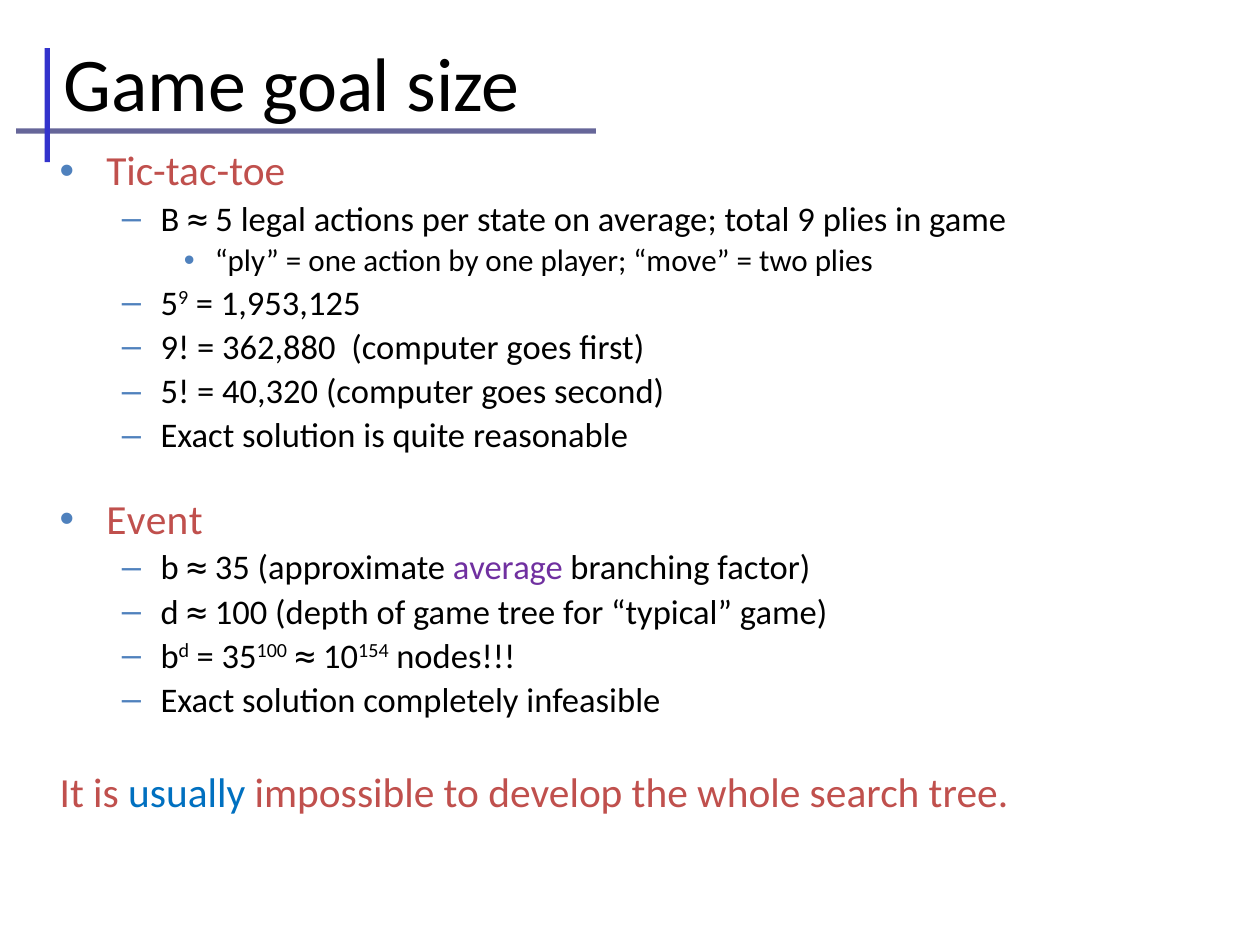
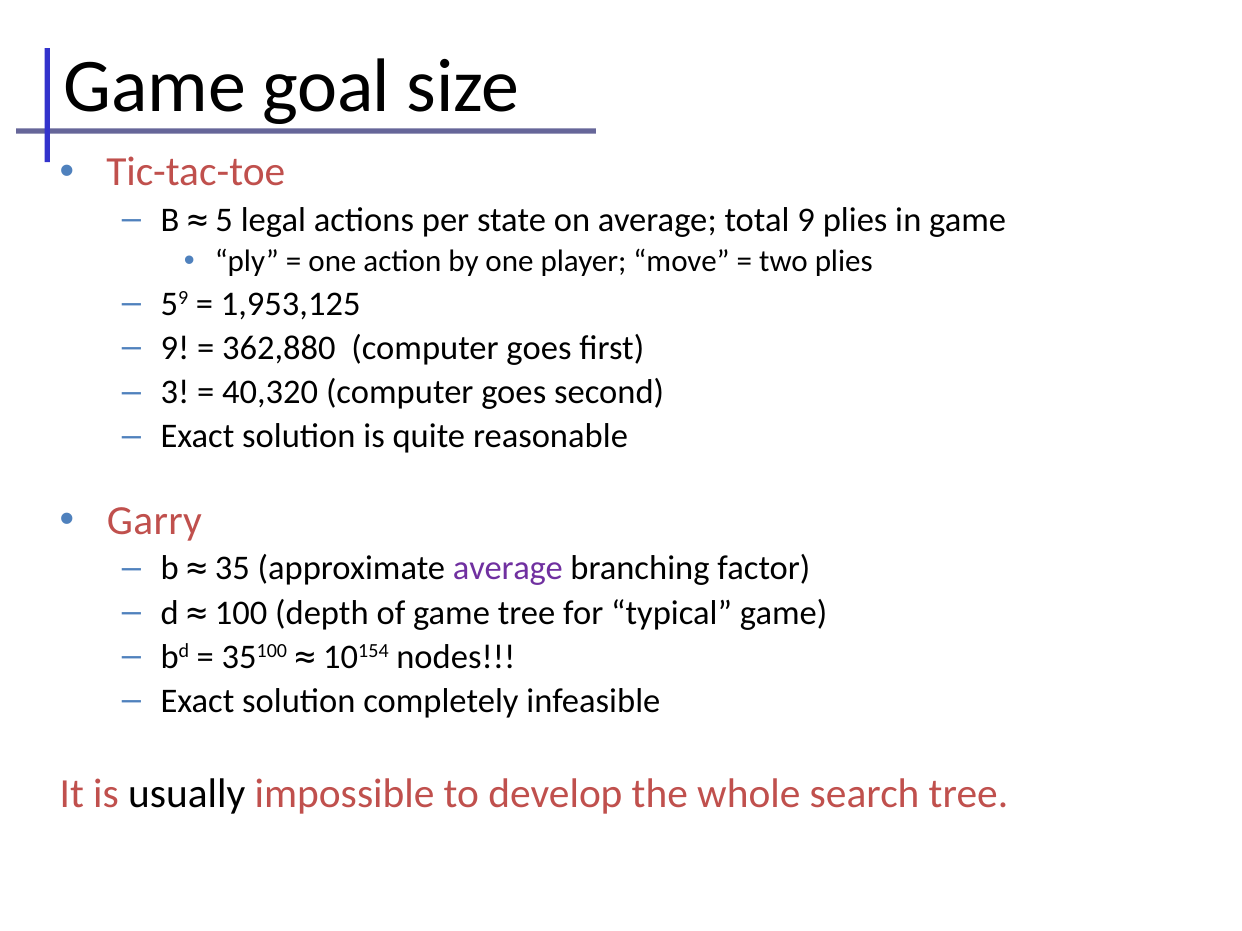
5: 5 -> 3 (175, 392)
Event: Event -> Garry (154, 521)
usually colour: blue -> black (187, 795)
